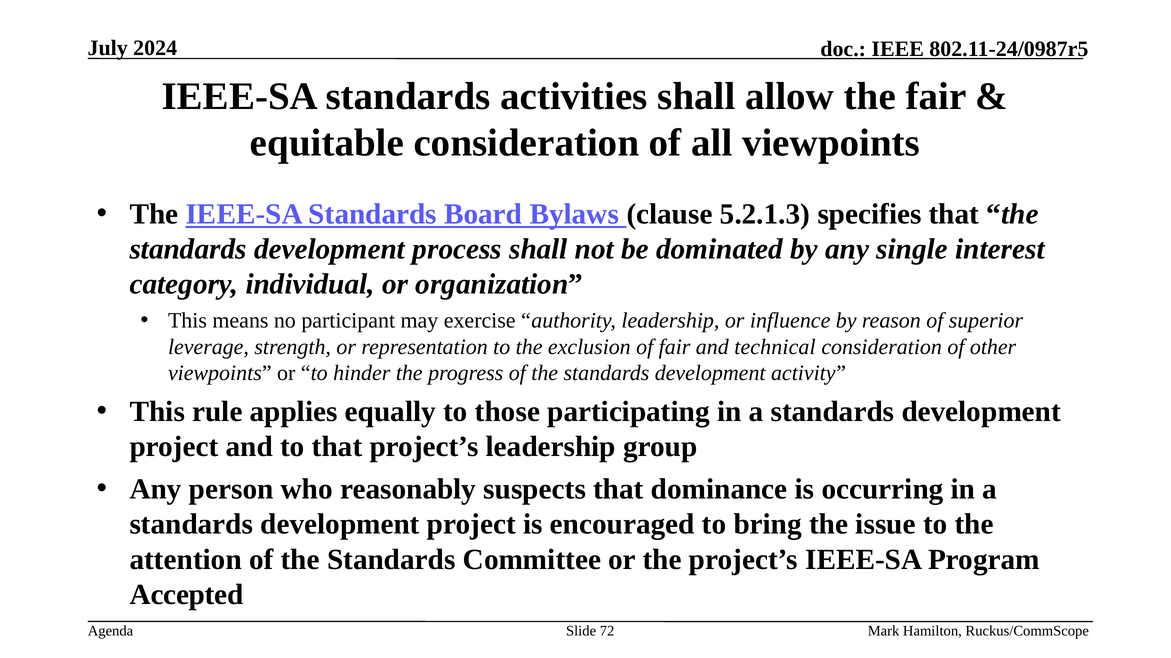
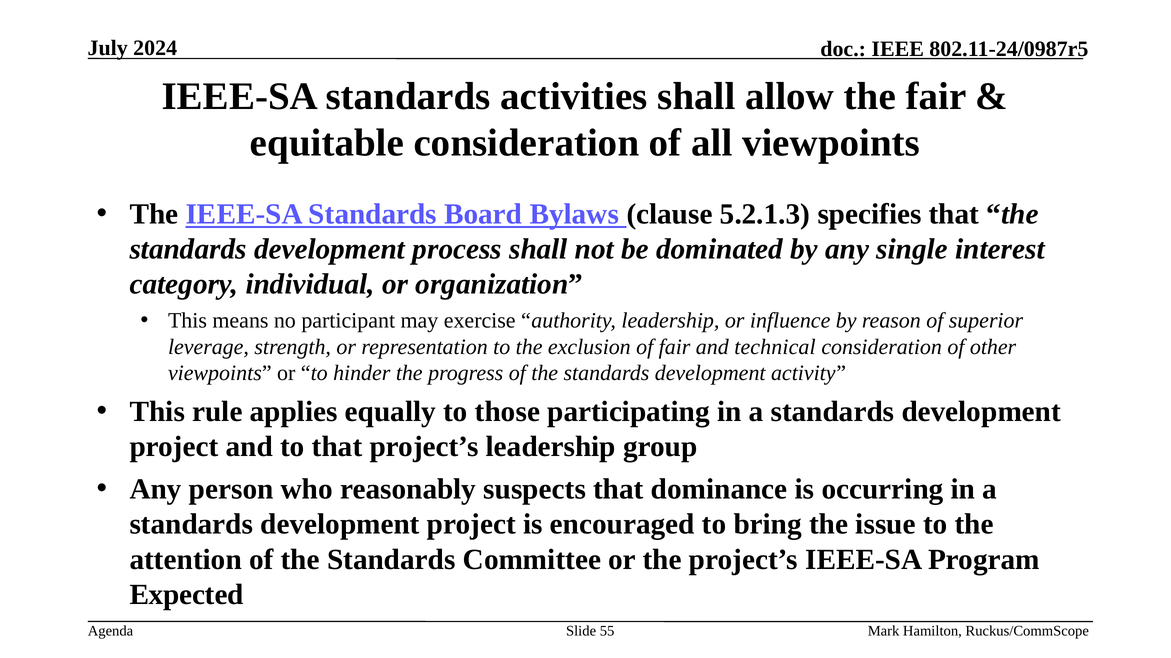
Accepted: Accepted -> Expected (187, 595)
72: 72 -> 55 (607, 632)
